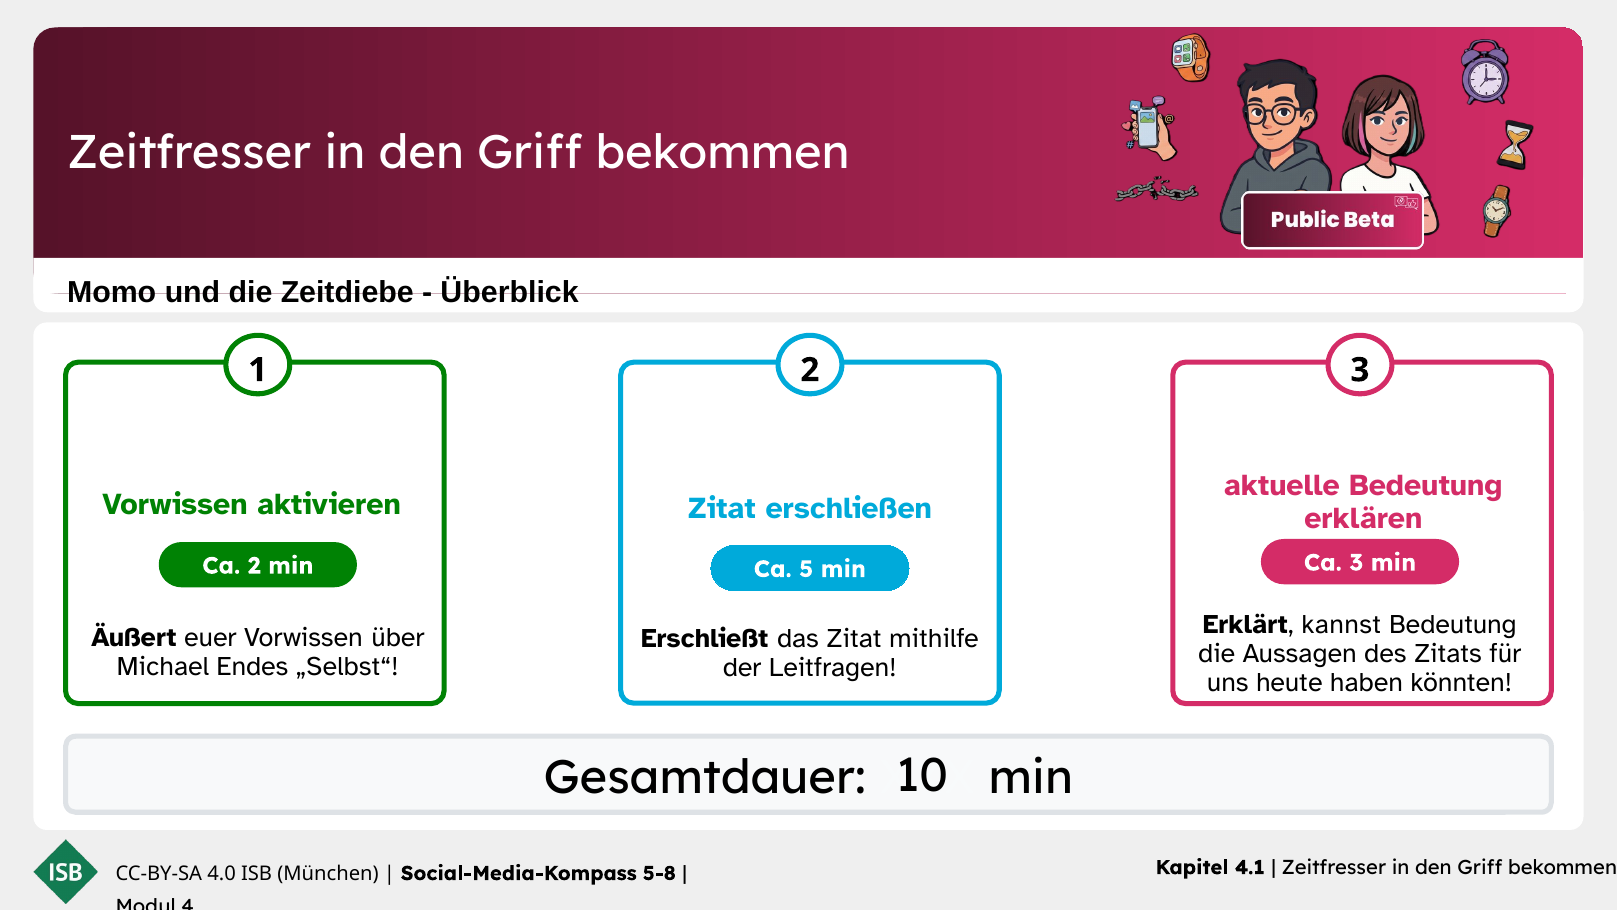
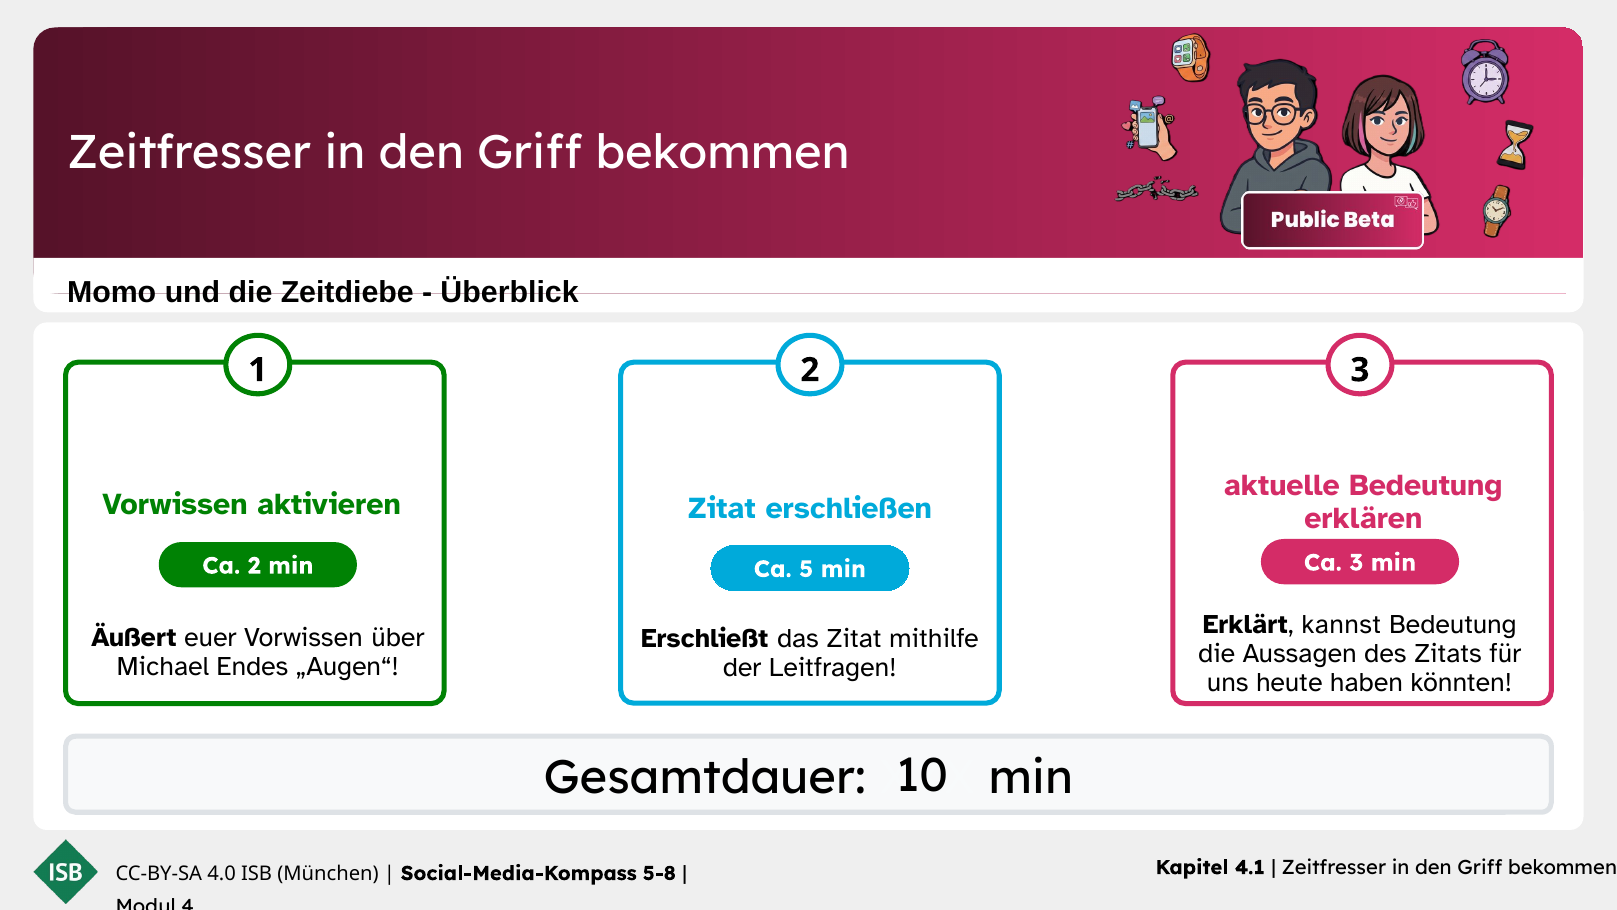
„Selbst“: „Selbst“ -> „Augen“ (347, 666)
